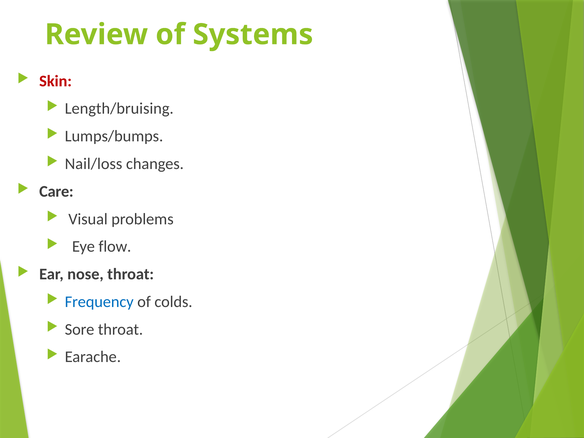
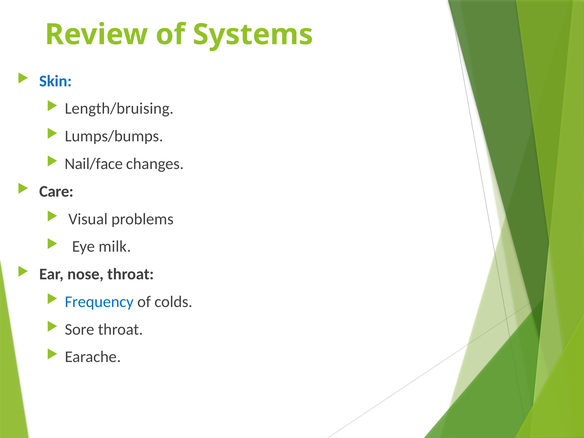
Skin colour: red -> blue (56, 81)
Nail/loss: Nail/loss -> Nail/face (94, 164)
flow: flow -> milk (115, 247)
